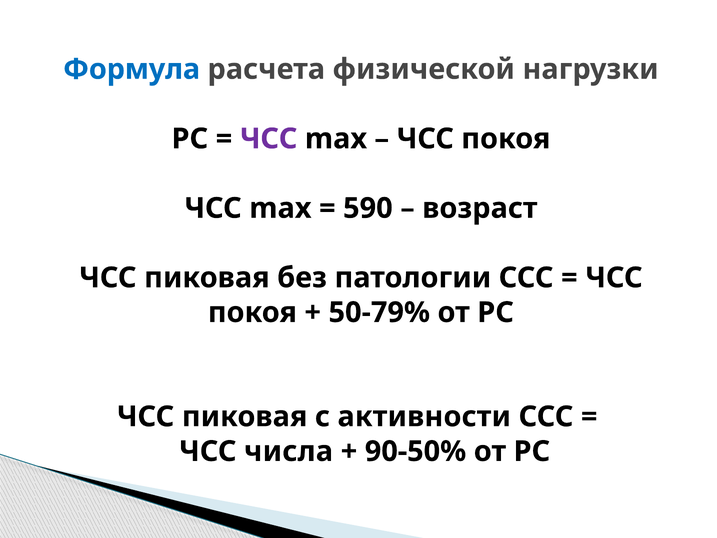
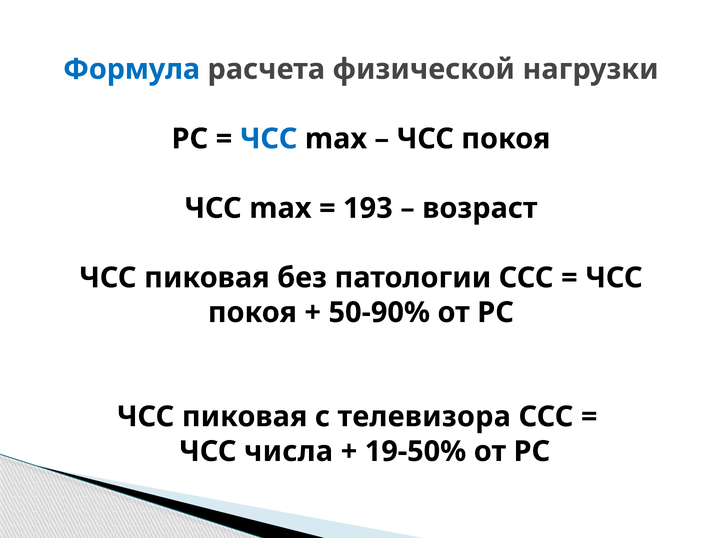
ЧСС colour: purple -> blue (269, 139)
590: 590 -> 193 (368, 208)
50-79%: 50-79% -> 50-90% (379, 312)
активности: активности -> телевизора (424, 416)
90-50%: 90-50% -> 19-50% (416, 451)
